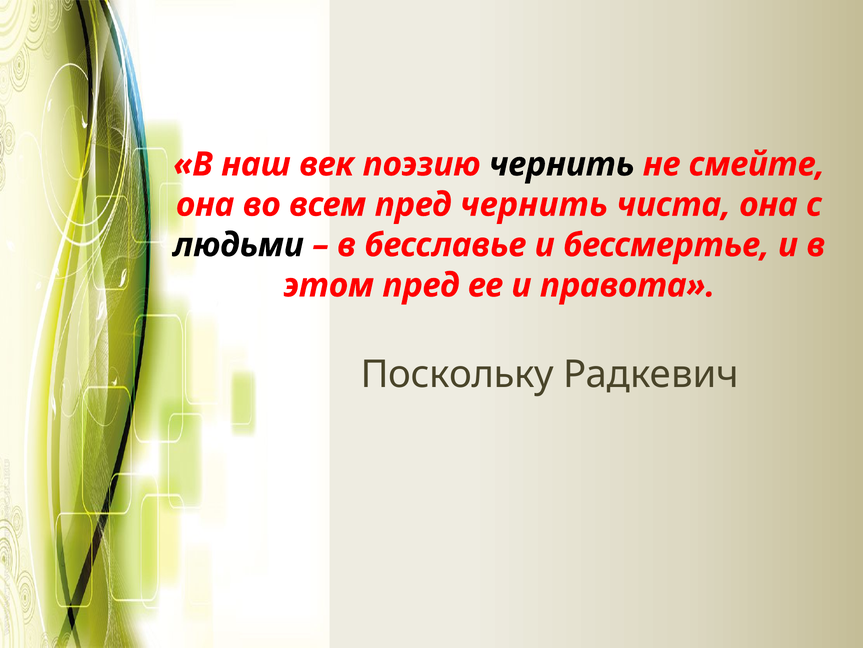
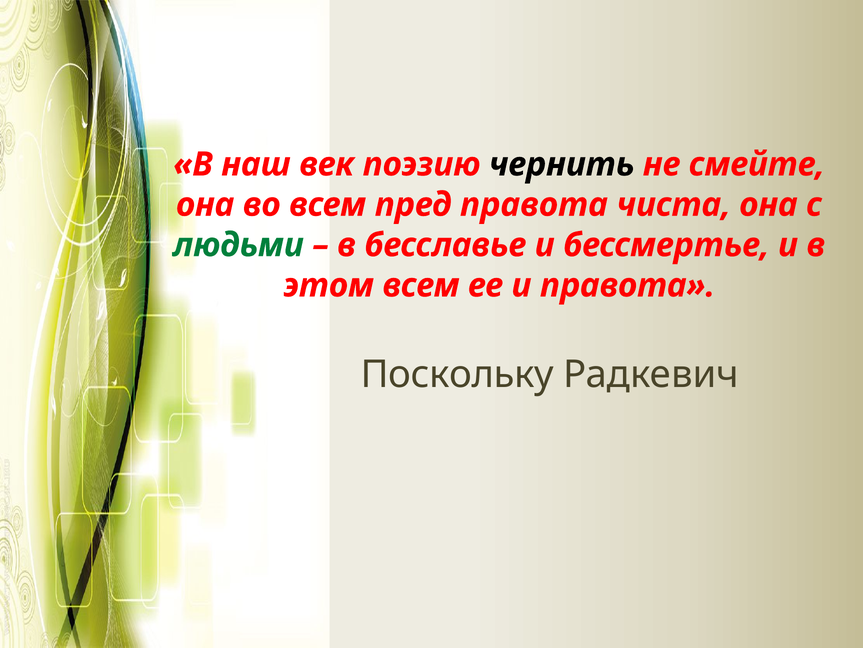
пред чернить: чернить -> правота (534, 205)
людьми colour: black -> green (238, 245)
этом пред: пред -> всем (421, 285)
